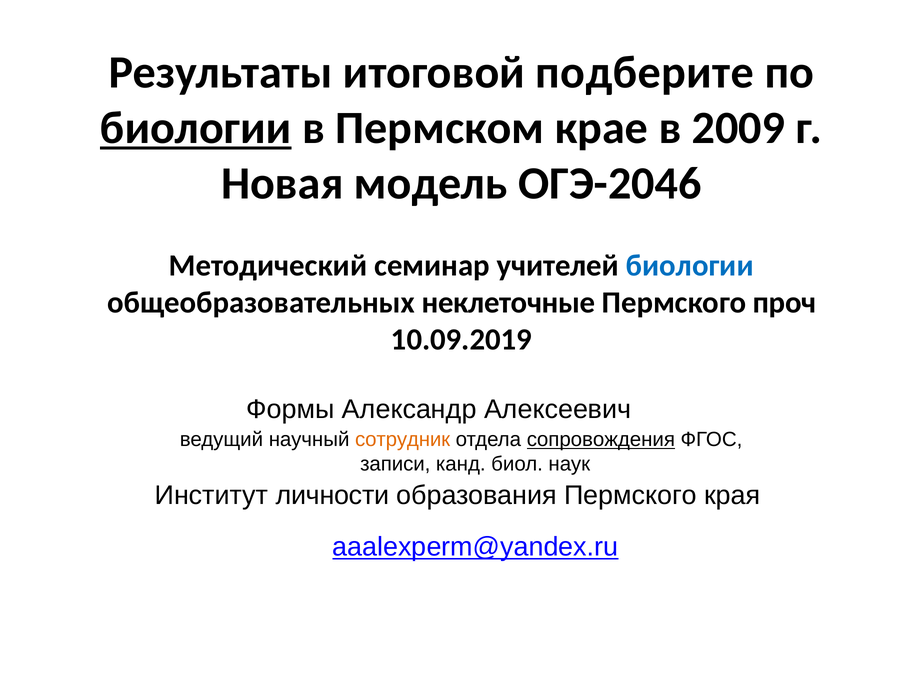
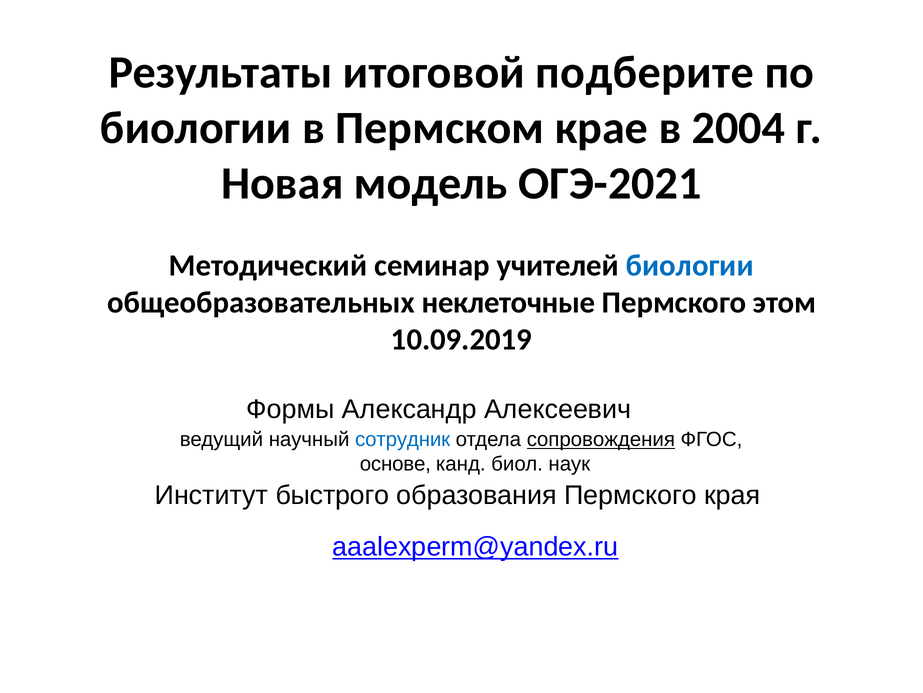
биологии underline: present -> none (196, 128)
2009: 2009 -> 2004 (738, 128)
ОГЭ-2046: ОГЭ-2046 -> ОГЭ-2021 (610, 183)
проч: проч -> этом (784, 302)
сотрудник colour: orange -> blue (403, 439)
записи: записи -> основе (395, 464)
личности: личности -> быстрого (332, 495)
